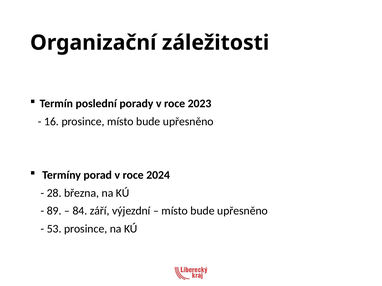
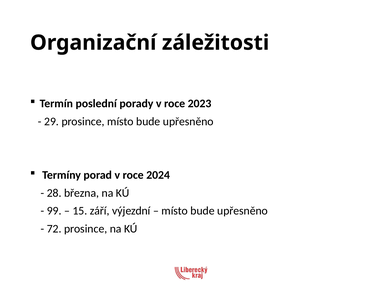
16: 16 -> 29 (52, 122)
89: 89 -> 99 (54, 211)
84: 84 -> 15 (80, 211)
53: 53 -> 72 (54, 229)
